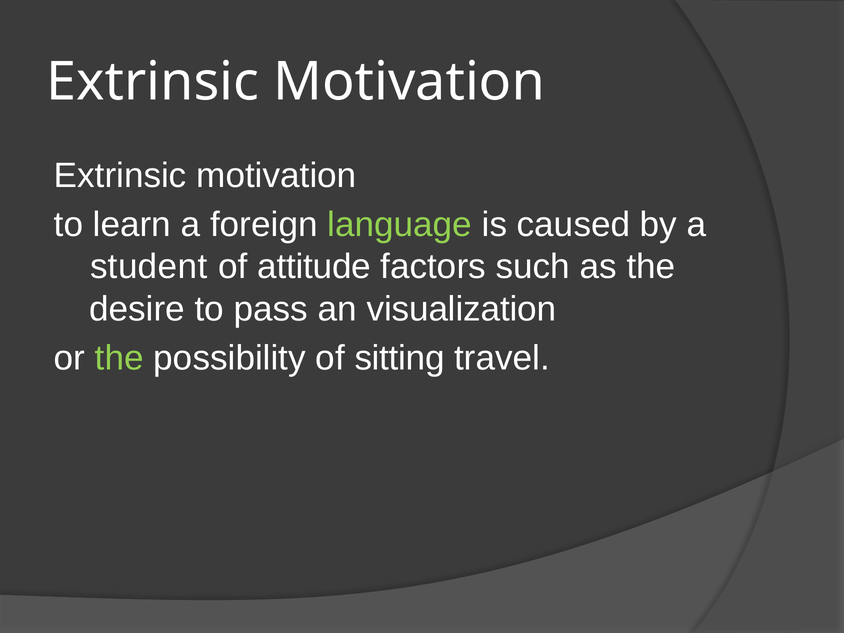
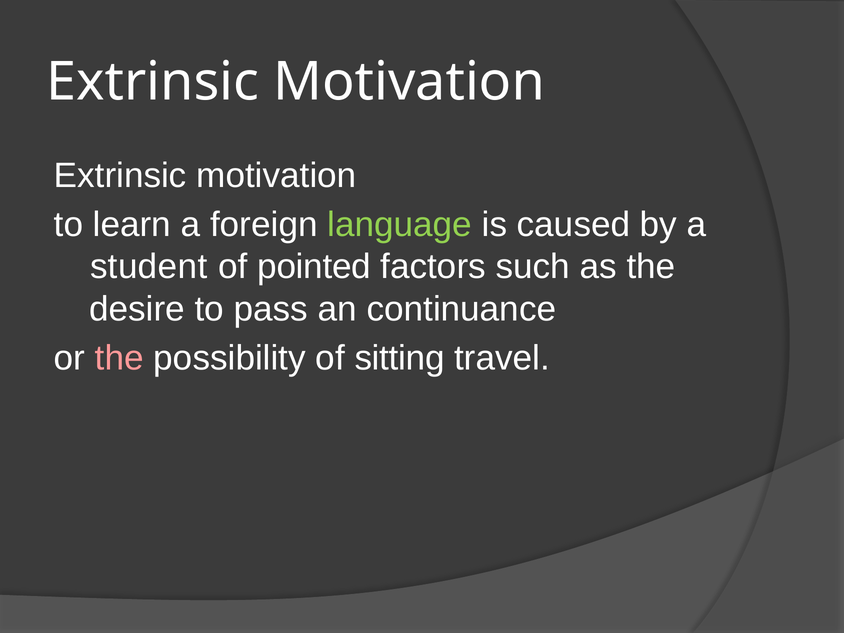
attitude: attitude -> pointed (314, 267)
visualization: visualization -> continuance (461, 309)
the colour: light green -> pink (119, 358)
